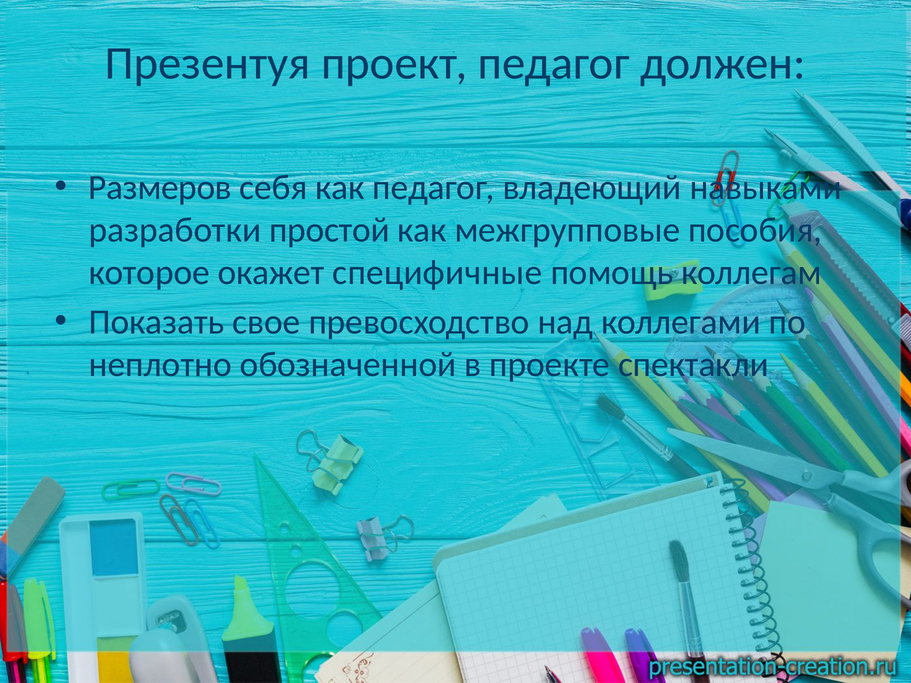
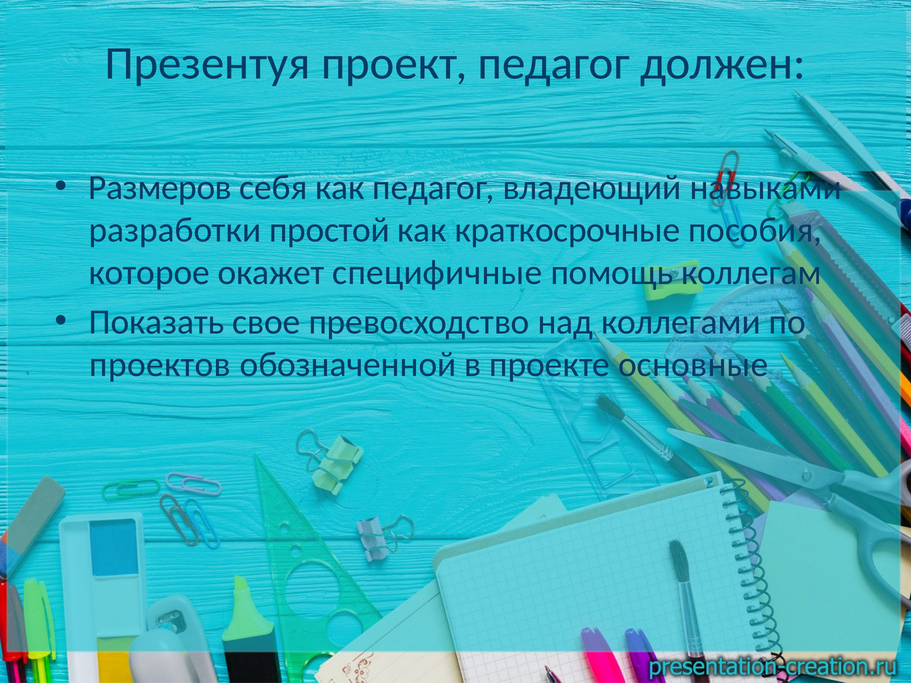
межгрупповые: межгрупповые -> краткосрочные (567, 230)
неплотно: неплотно -> проектов (160, 364)
спектакли: спектакли -> основные (693, 364)
